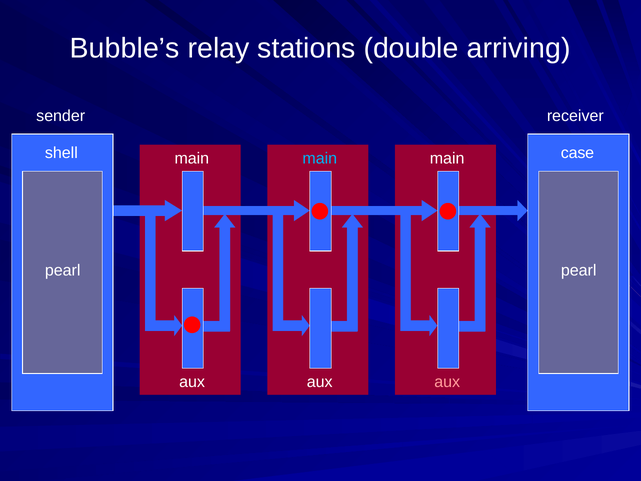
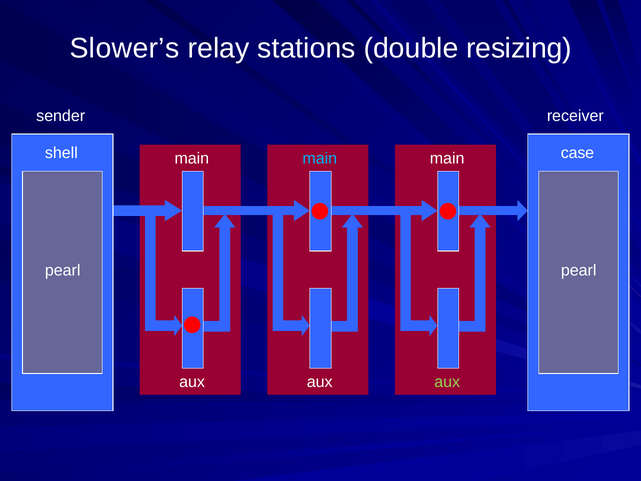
Bubble’s: Bubble’s -> Slower’s (125, 48)
arriving: arriving -> resizing (519, 48)
aux colour: pink -> light green (447, 382)
